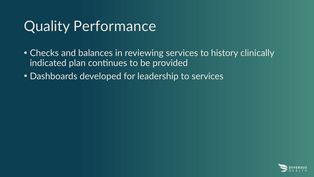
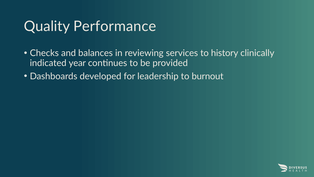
plan: plan -> year (77, 63)
to services: services -> burnout (208, 76)
